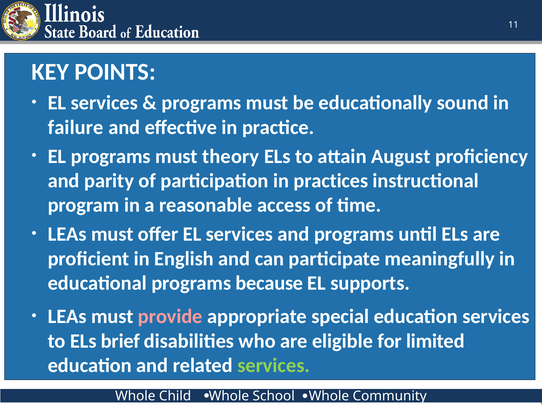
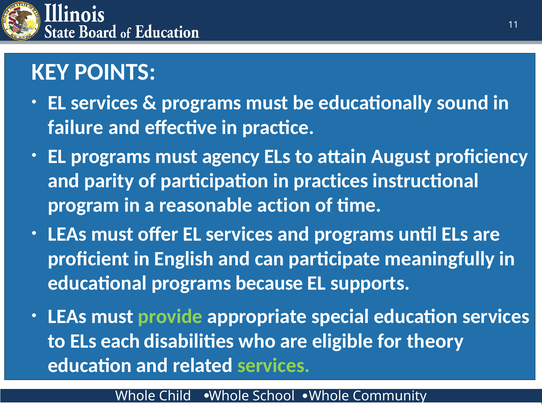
theory: theory -> agency (231, 156)
access: access -> action (284, 205)
provide colour: pink -> light green (170, 316)
brief: brief -> each (120, 341)
limited: limited -> theory (435, 341)
